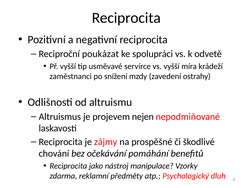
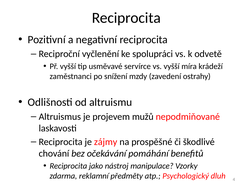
poukázat: poukázat -> vyčlenění (101, 54)
nejen: nejen -> mužů (143, 116)
